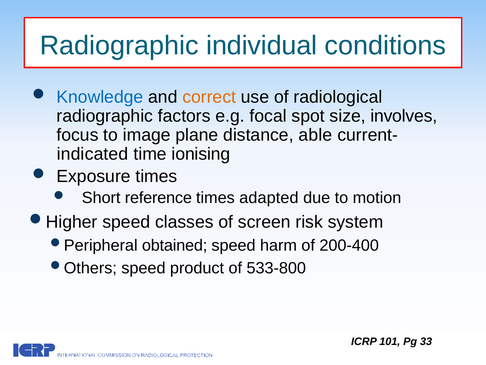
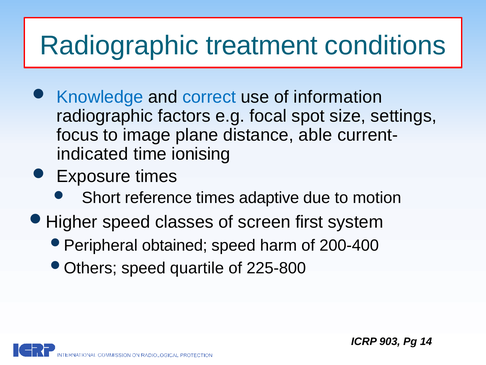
individual: individual -> treatment (262, 46)
correct colour: orange -> blue (209, 97)
radiological: radiological -> information (338, 97)
involves: involves -> settings (404, 116)
adapted: adapted -> adaptive (269, 198)
risk: risk -> first (309, 222)
product: product -> quartile (197, 268)
533-800: 533-800 -> 225-800 (276, 268)
101: 101 -> 903 (390, 341)
33: 33 -> 14 (426, 341)
